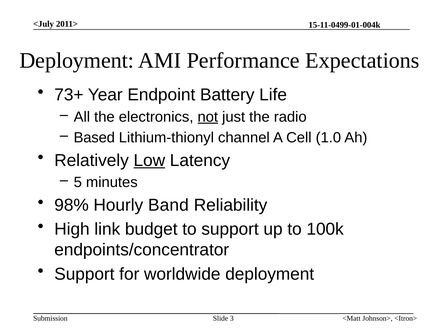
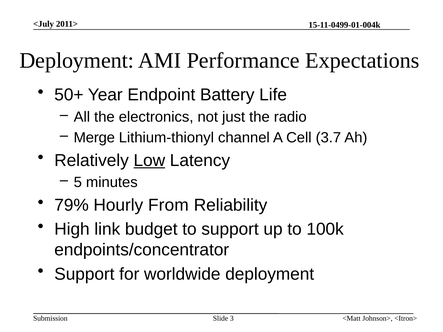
73+: 73+ -> 50+ (69, 95)
not underline: present -> none (208, 117)
Based: Based -> Merge (94, 138)
1.0: 1.0 -> 3.7 (328, 138)
98%: 98% -> 79% (72, 205)
Band: Band -> From (168, 205)
